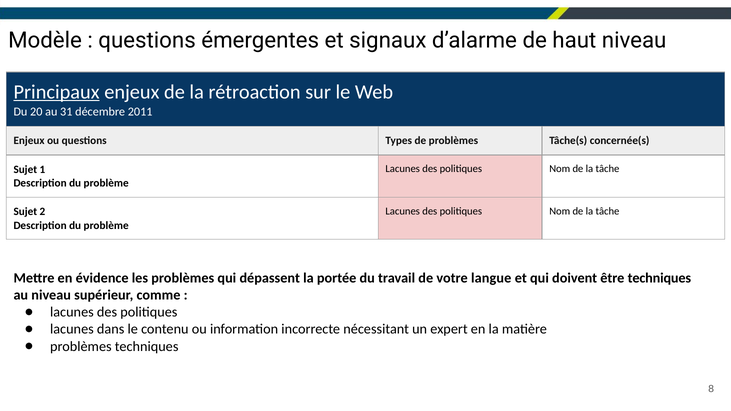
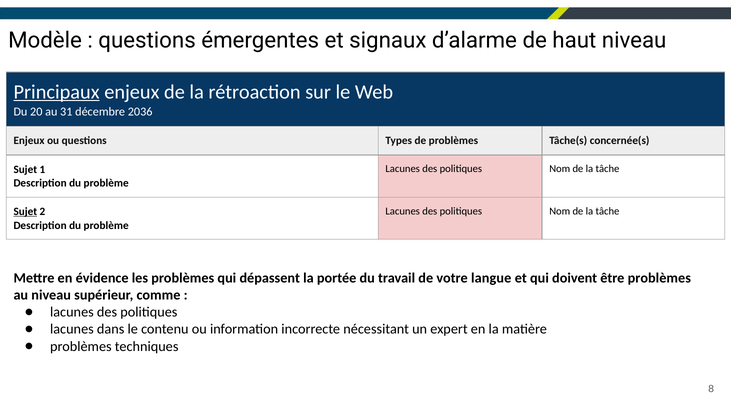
2011: 2011 -> 2036 (140, 112)
Sujet underline: none -> present (25, 212)
être techniques: techniques -> problèmes (659, 278)
